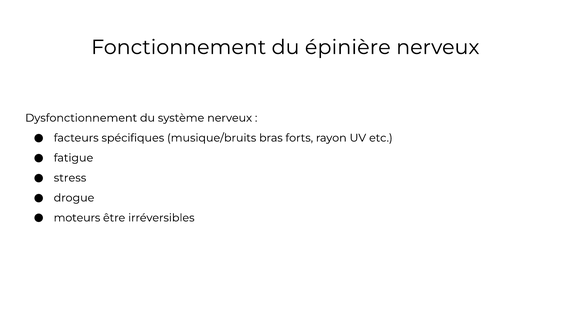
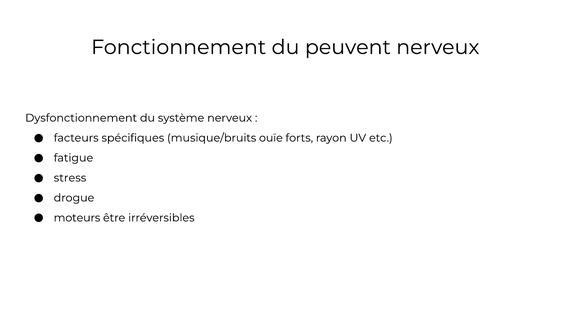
épinière: épinière -> peuvent (348, 47)
bras: bras -> ouïe (271, 138)
